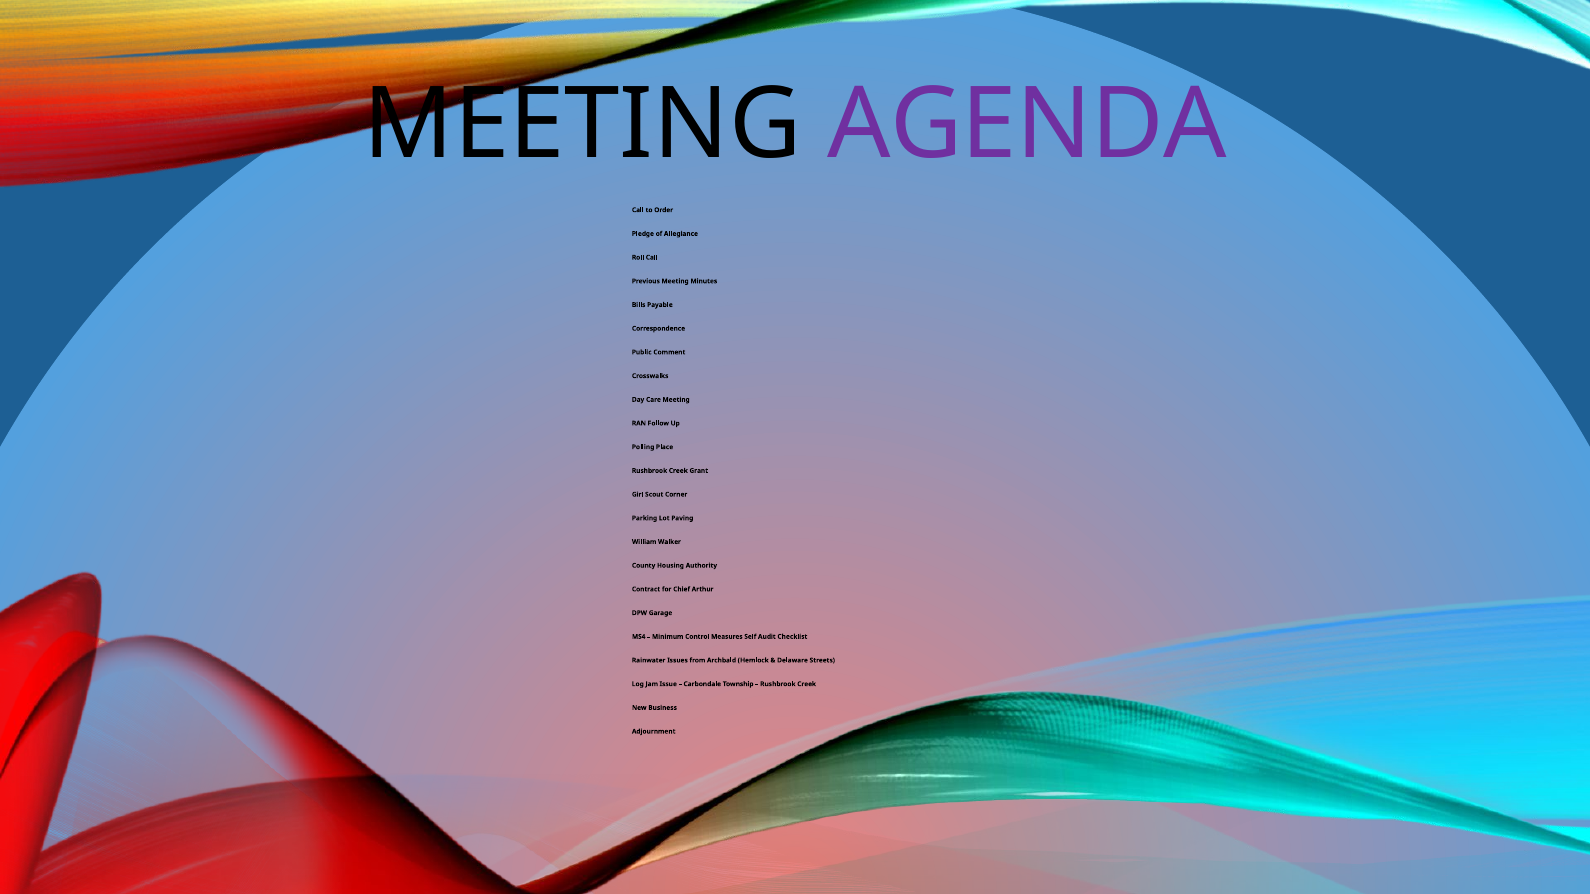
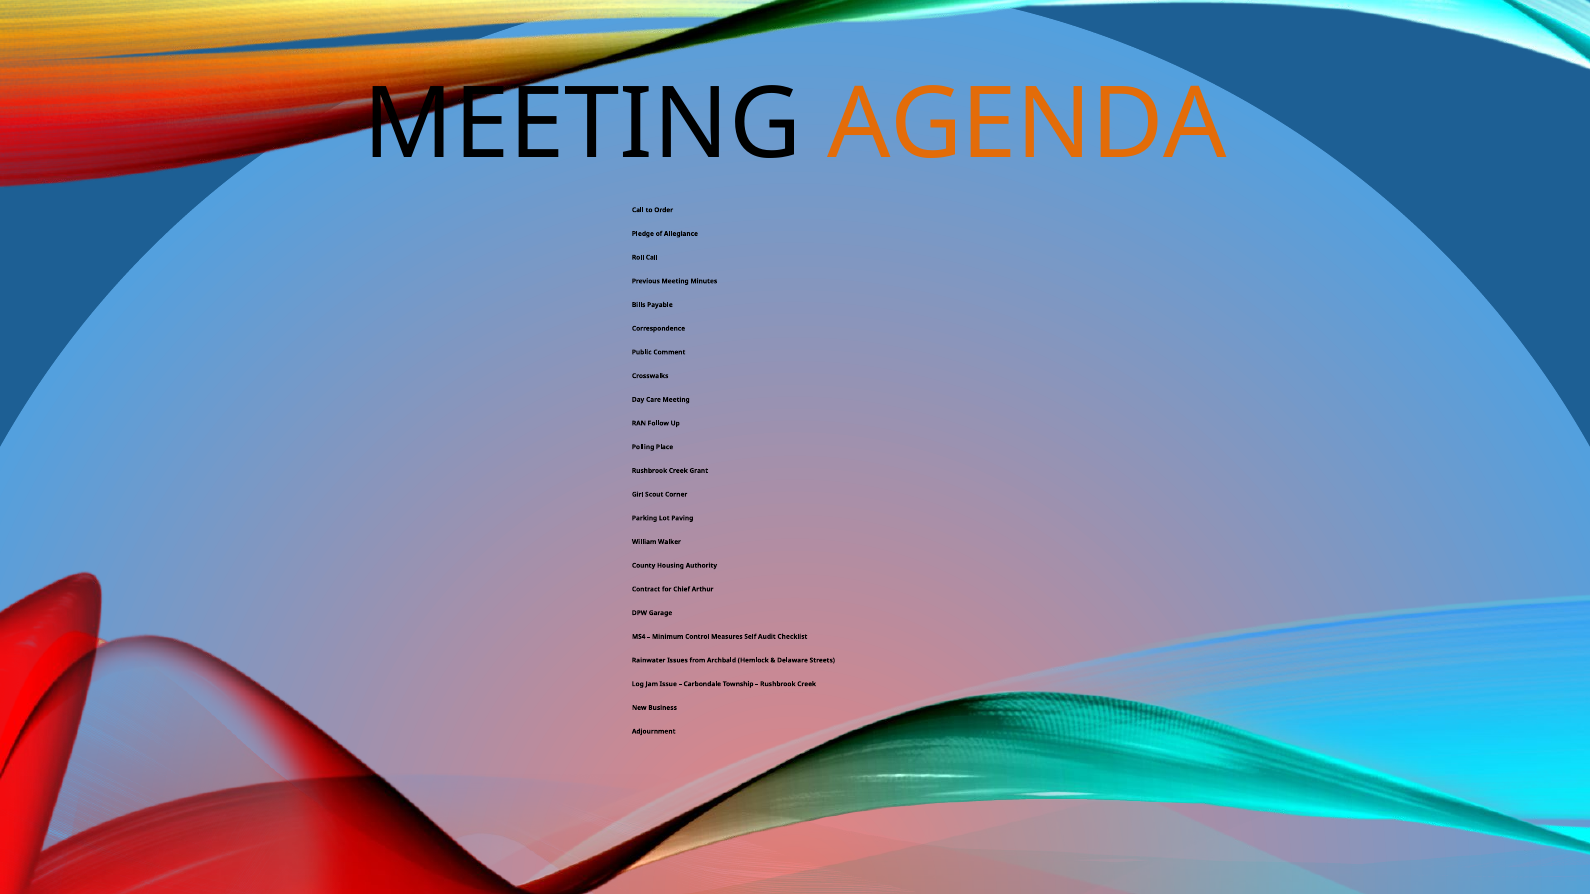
AGENDA colour: purple -> orange (1027, 125)
